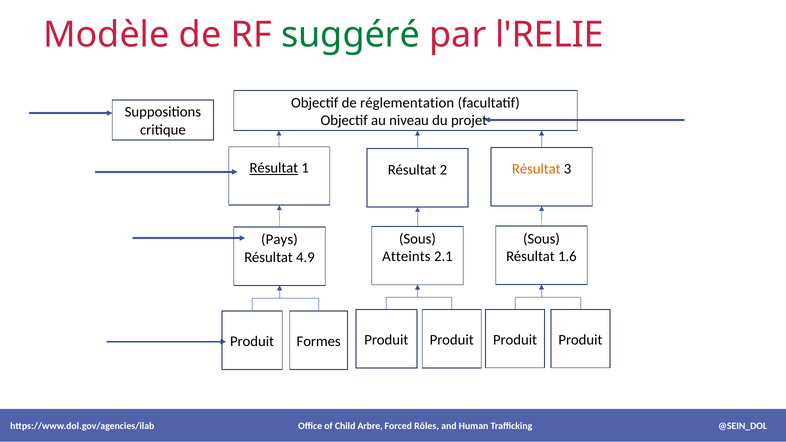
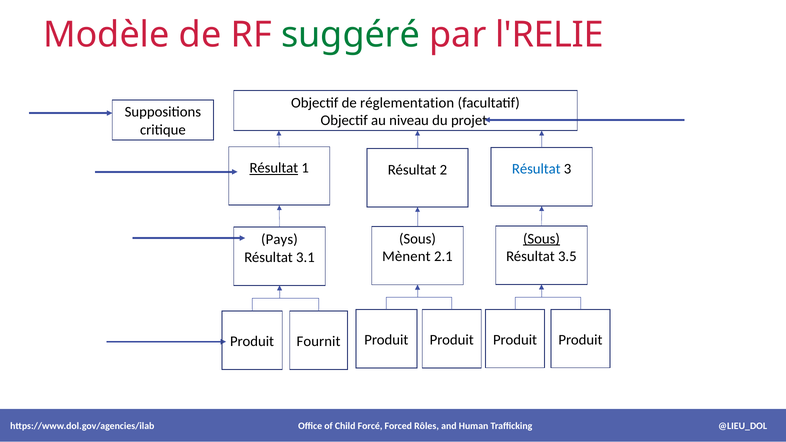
Résultat colour: orange -> blue (536, 169)
Sous underline: none -> present (541, 239)
1.6: 1.6 -> 3.5 (567, 256)
Atteints: Atteints -> Mènent (406, 257)
4.9: 4.9 -> 3.1 (305, 257)
Formes: Formes -> Fournit (319, 341)
Arbre: Arbre -> Forcé (370, 426)
@SEIN_DOL: @SEIN_DOL -> @LIEU_DOL (743, 426)
